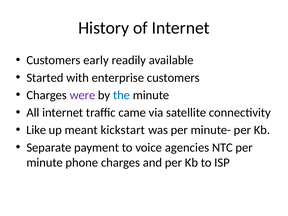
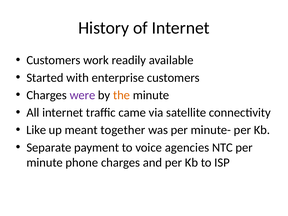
early: early -> work (96, 60)
the colour: blue -> orange (122, 95)
kickstart: kickstart -> together (123, 130)
